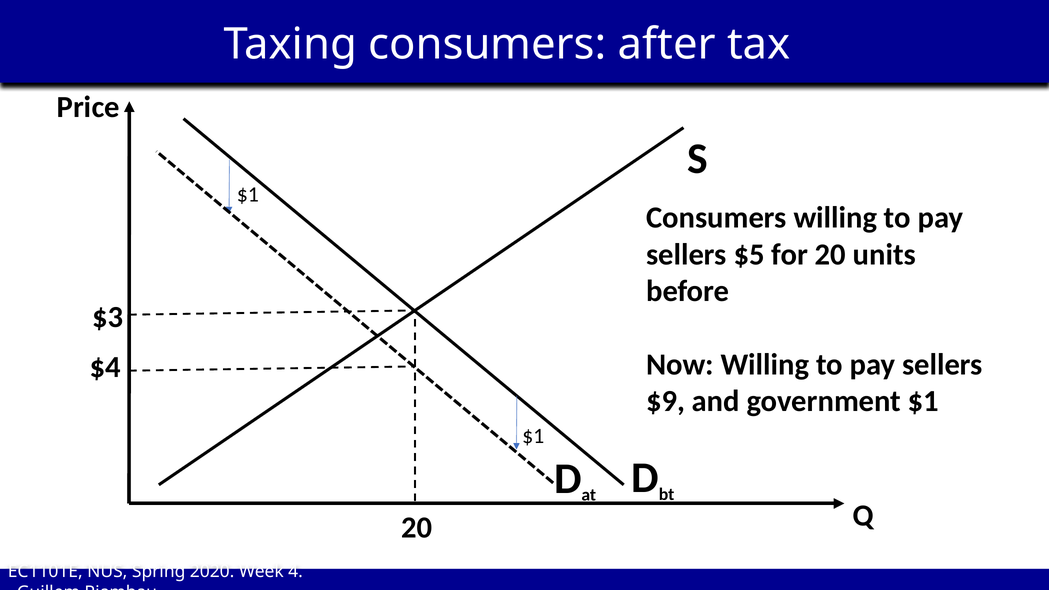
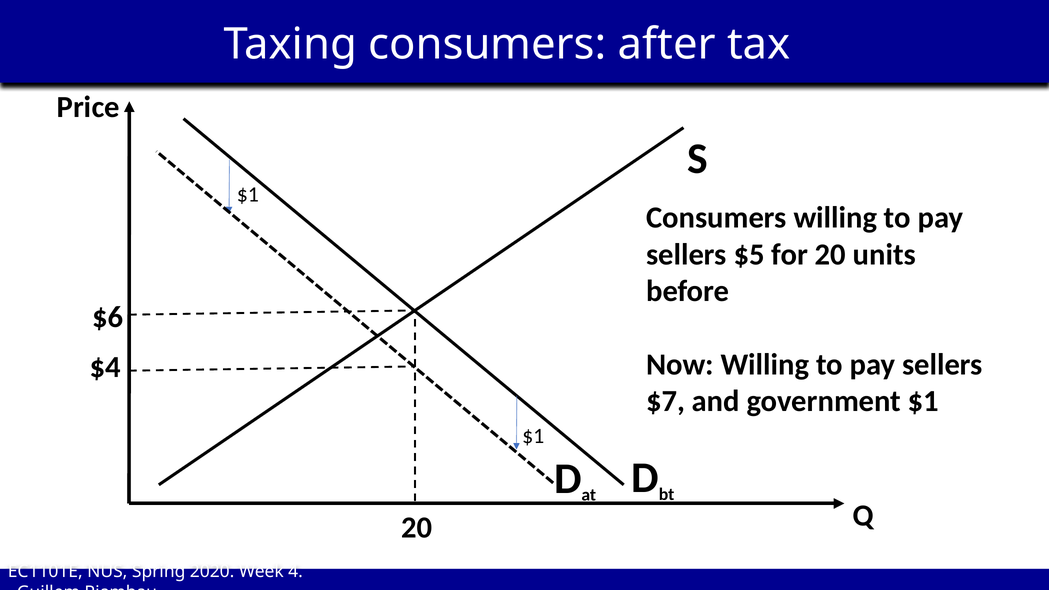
$3: $3 -> $6 (108, 317)
$9: $9 -> $7 (666, 401)
